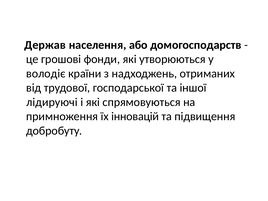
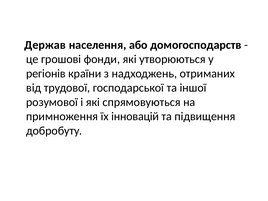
володіє: володіє -> регіонів (46, 74)
лідируючі: лідируючі -> розумової (52, 102)
